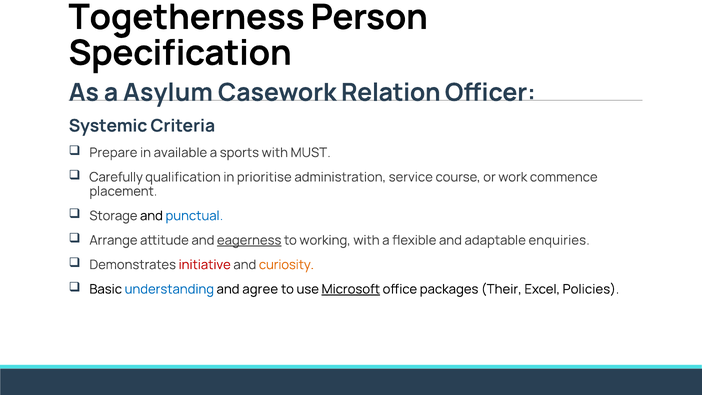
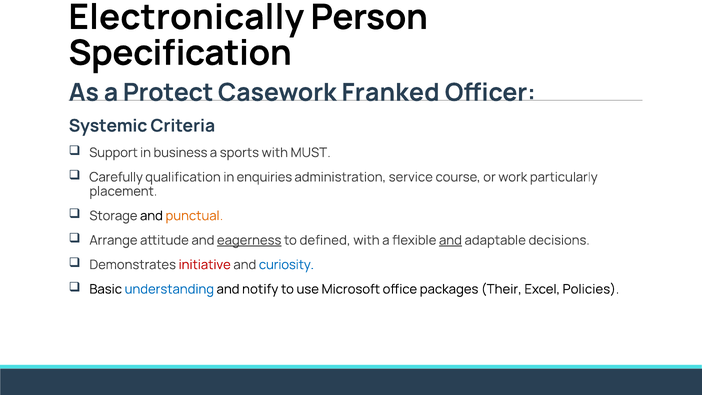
Togetherness: Togetherness -> Electronically (186, 17)
Asylum: Asylum -> Protect (168, 93)
Relation: Relation -> Franked (391, 93)
Prepare: Prepare -> Support (113, 153)
available: available -> business (180, 153)
prioritise: prioritise -> enquiries (264, 177)
commence: commence -> particularly (564, 177)
punctual colour: blue -> orange (194, 216)
working: working -> defined (325, 240)
and underline: none -> present (450, 240)
enquiries: enquiries -> decisions (559, 240)
curiosity colour: orange -> blue (286, 265)
agree: agree -> notify (260, 289)
Microsoft underline: present -> none (351, 289)
